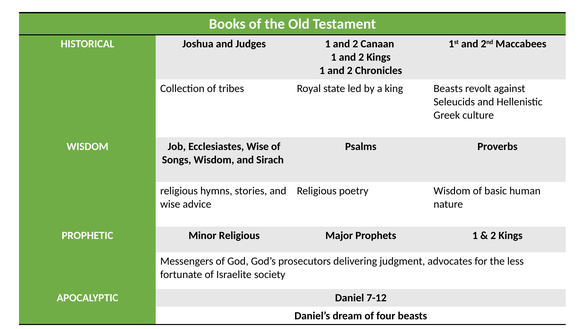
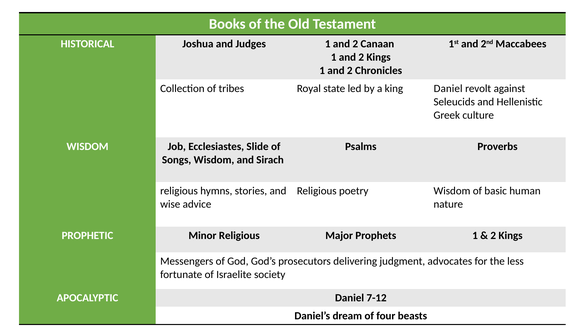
king Beasts: Beasts -> Daniel (448, 88)
Ecclesiastes Wise: Wise -> Slide (258, 146)
